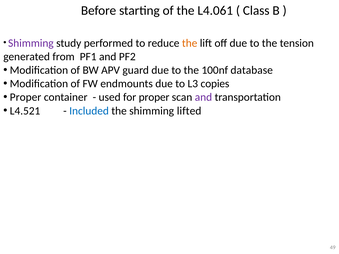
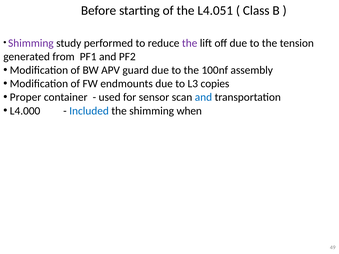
L4.061: L4.061 -> L4.051 (215, 10)
the colour: orange -> purple (190, 43)
database: database -> assembly (252, 70)
for proper: proper -> sensor (154, 97)
and colour: purple -> blue (203, 97)
L4.521: L4.521 -> L4.000 (25, 111)
lifted: lifted -> when (189, 111)
